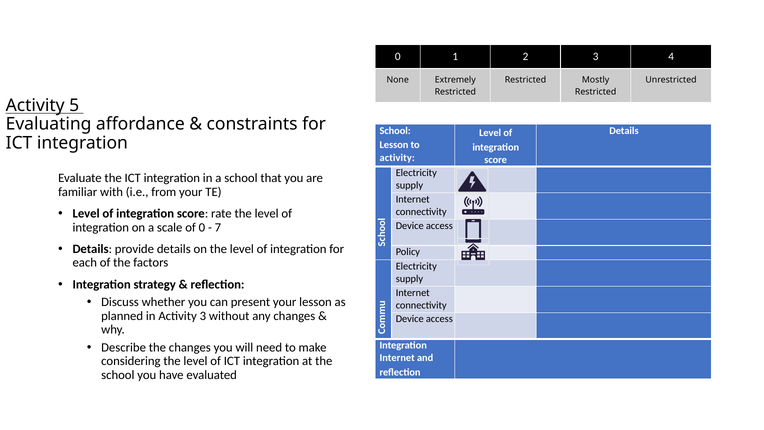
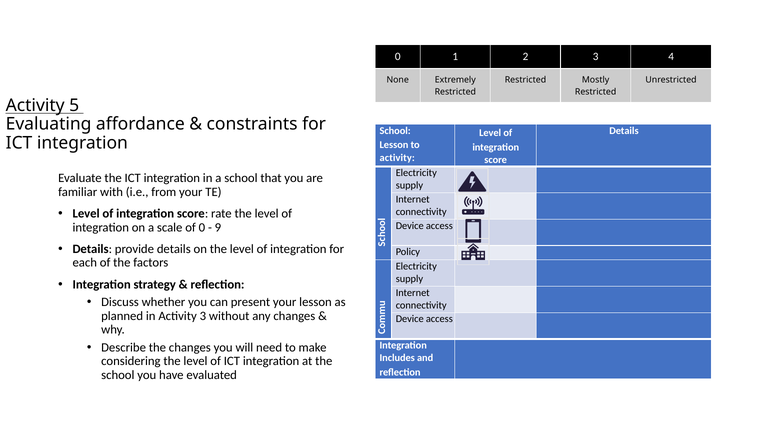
7: 7 -> 9 (218, 227)
Internet: Internet -> Includes (397, 358)
